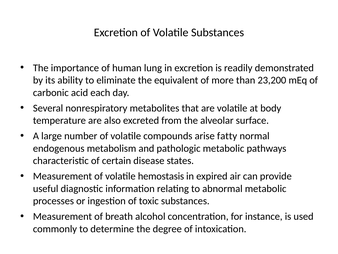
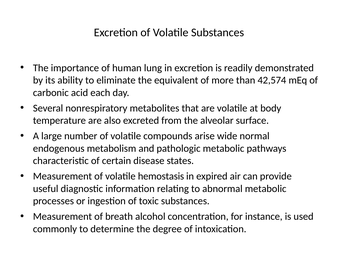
23,200: 23,200 -> 42,574 (272, 80)
fatty: fatty -> wide (227, 136)
